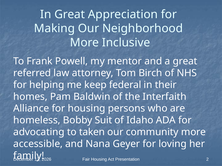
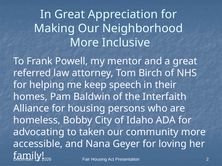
federal: federal -> speech (125, 85)
Suit: Suit -> City (103, 121)
